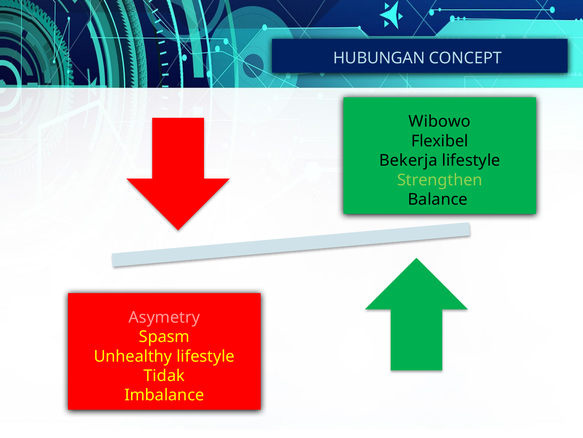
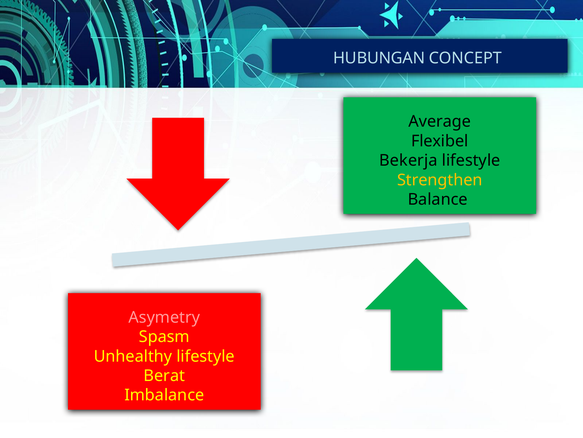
Wibowo: Wibowo -> Average (440, 121)
Strengthen colour: light green -> yellow (440, 180)
Tidak: Tidak -> Berat (164, 375)
